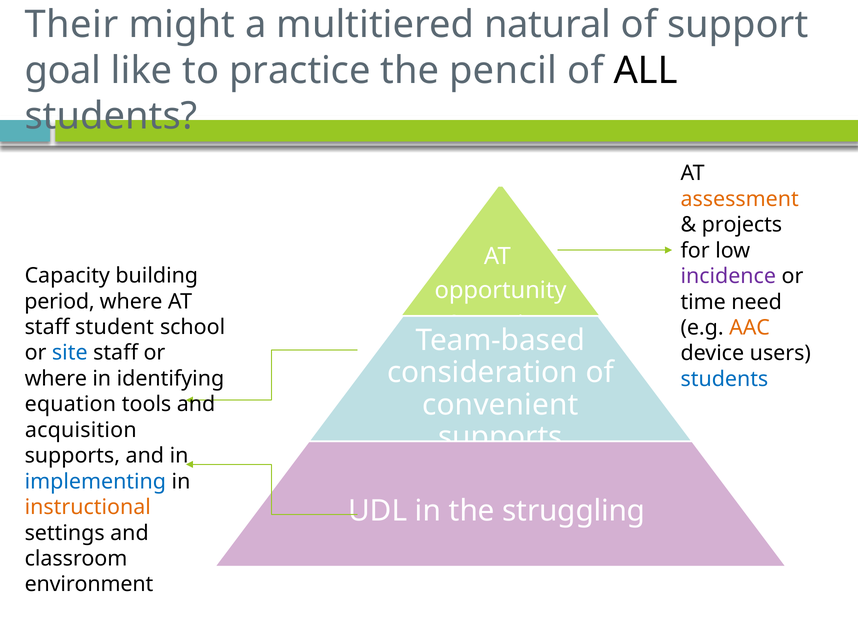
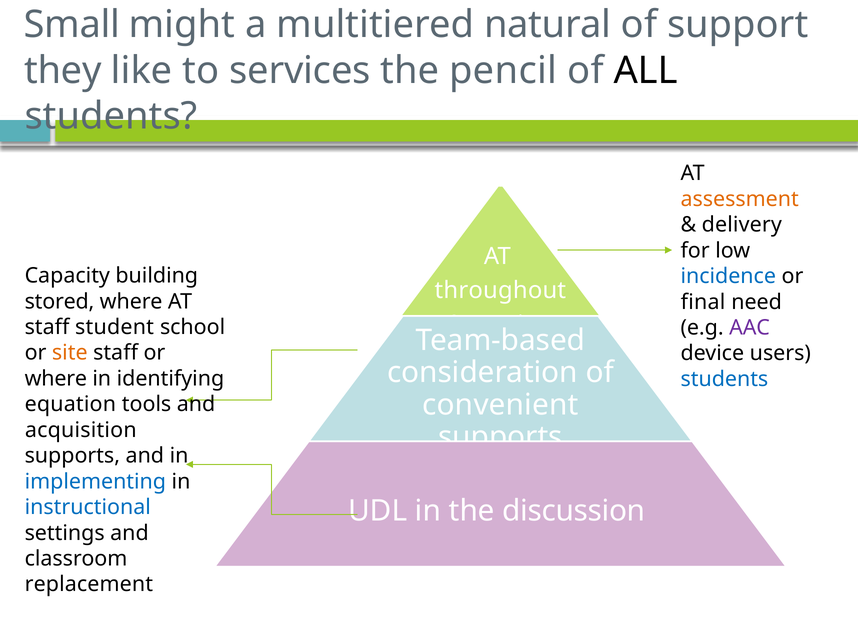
Their: Their -> Small (72, 25)
goal: goal -> they (63, 71)
to practice: practice -> services (300, 71)
projects: projects -> delivery (742, 225)
incidence colour: purple -> blue (728, 276)
opportunity: opportunity -> throughout (500, 291)
period: period -> stored (60, 302)
time: time -> final (703, 302)
AAC colour: orange -> purple (750, 328)
site colour: blue -> orange (70, 353)
instructional colour: orange -> blue (88, 508)
struggling: struggling -> discussion (574, 511)
environment: environment -> replacement (89, 585)
